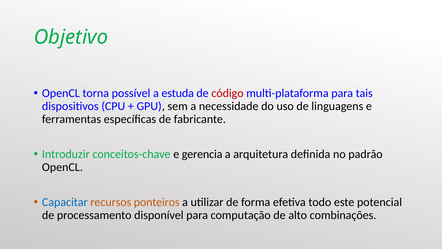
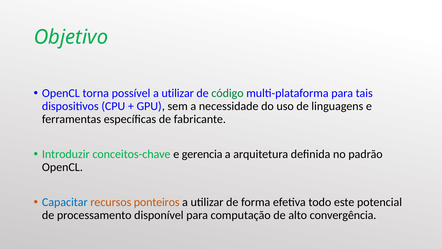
possível a estuda: estuda -> utilizar (178, 93)
código colour: red -> green (227, 93)
combinações: combinações -> convergência (343, 215)
